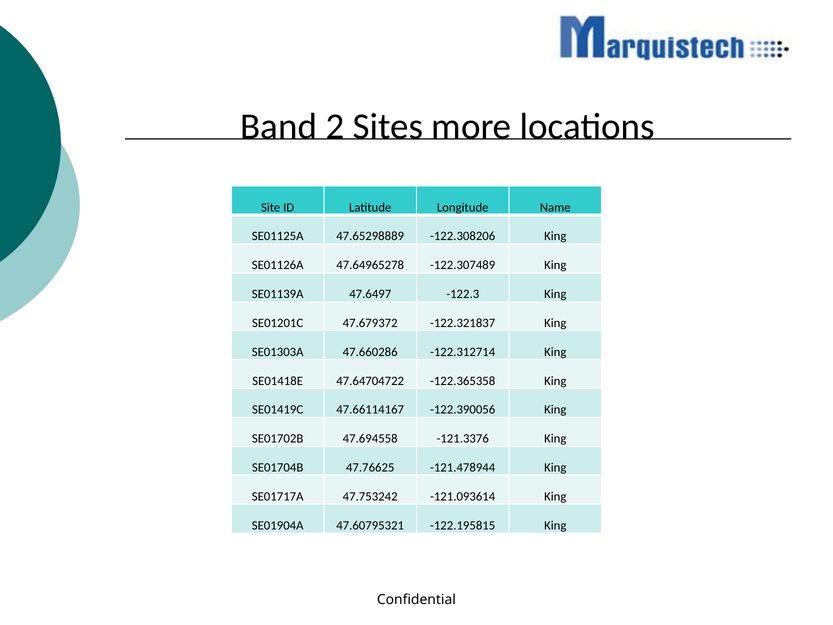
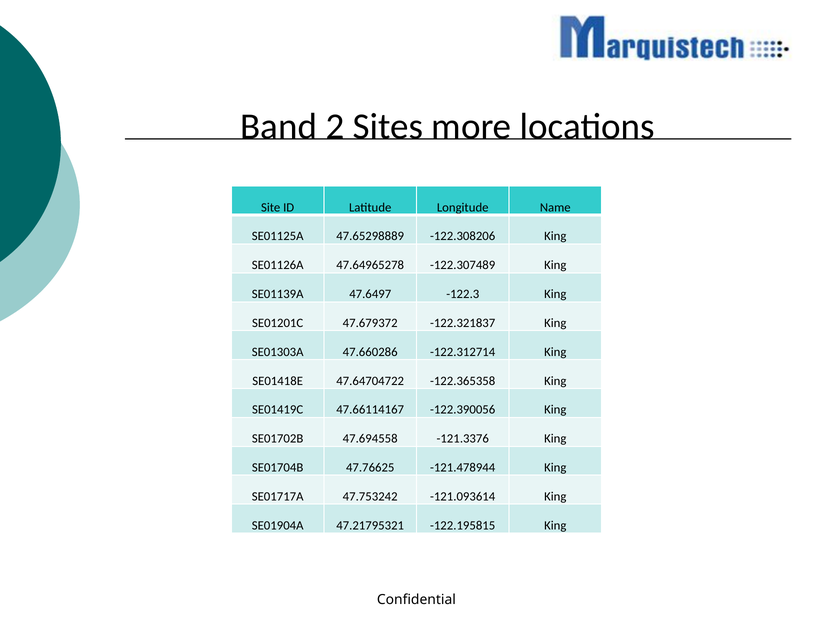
47.60795321: 47.60795321 -> 47.21795321 (370, 525)
